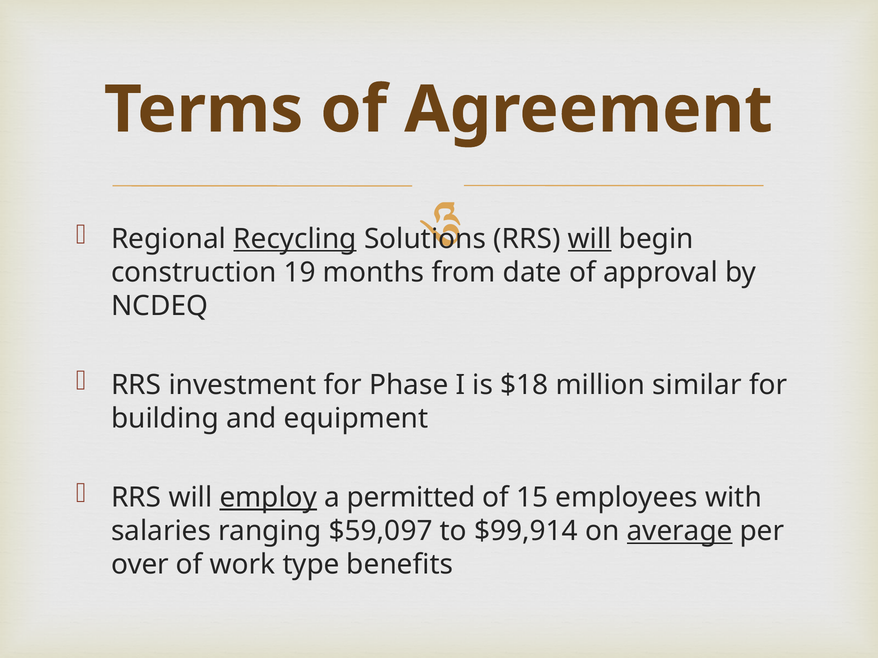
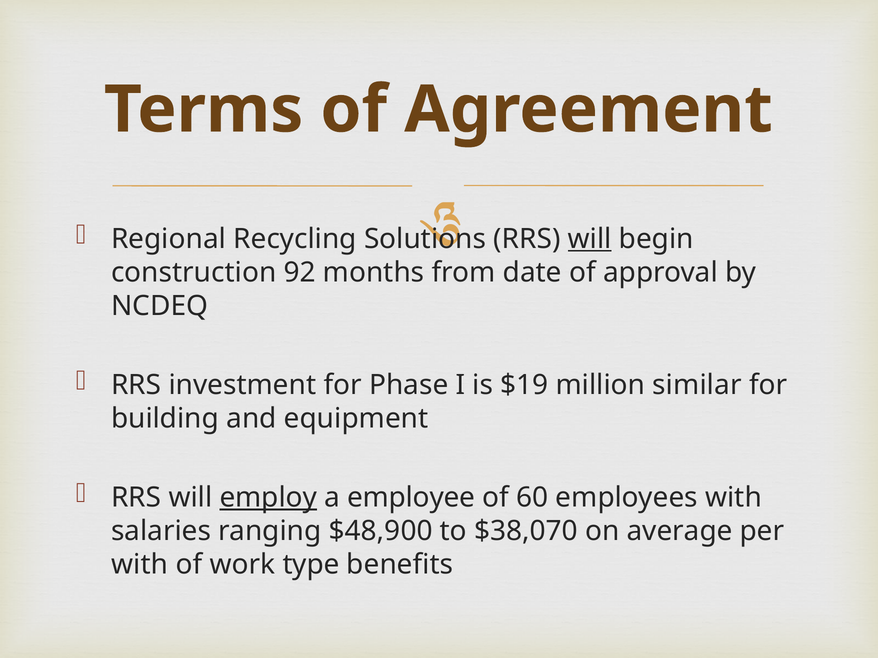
Recycling underline: present -> none (295, 239)
19: 19 -> 92 (300, 273)
$18: $18 -> $19 (524, 385)
permitted: permitted -> employee (411, 498)
15: 15 -> 60 (532, 498)
$59,097: $59,097 -> $48,900 (381, 531)
$99,914: $99,914 -> $38,070 (526, 531)
average underline: present -> none (680, 531)
over: over -> with (140, 565)
